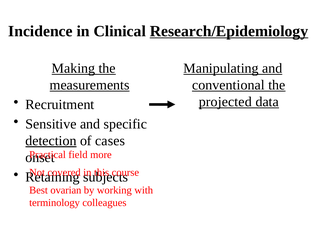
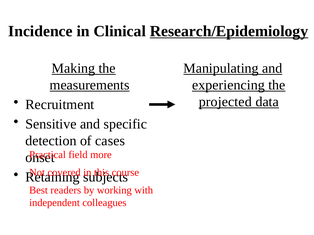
conventional: conventional -> experiencing (228, 85)
detection underline: present -> none (51, 141)
ovarian: ovarian -> readers (66, 191)
terminology: terminology -> independent (55, 203)
